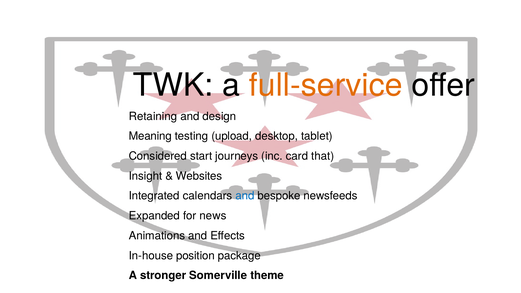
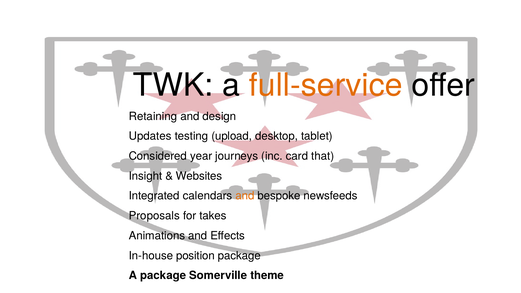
Meaning: Meaning -> Updates (150, 136)
start: start -> year (201, 156)
and colour: blue -> orange (245, 196)
Expanded: Expanded -> Proposals (154, 216)
news: news -> takes (213, 216)
A stronger: stronger -> package (163, 276)
